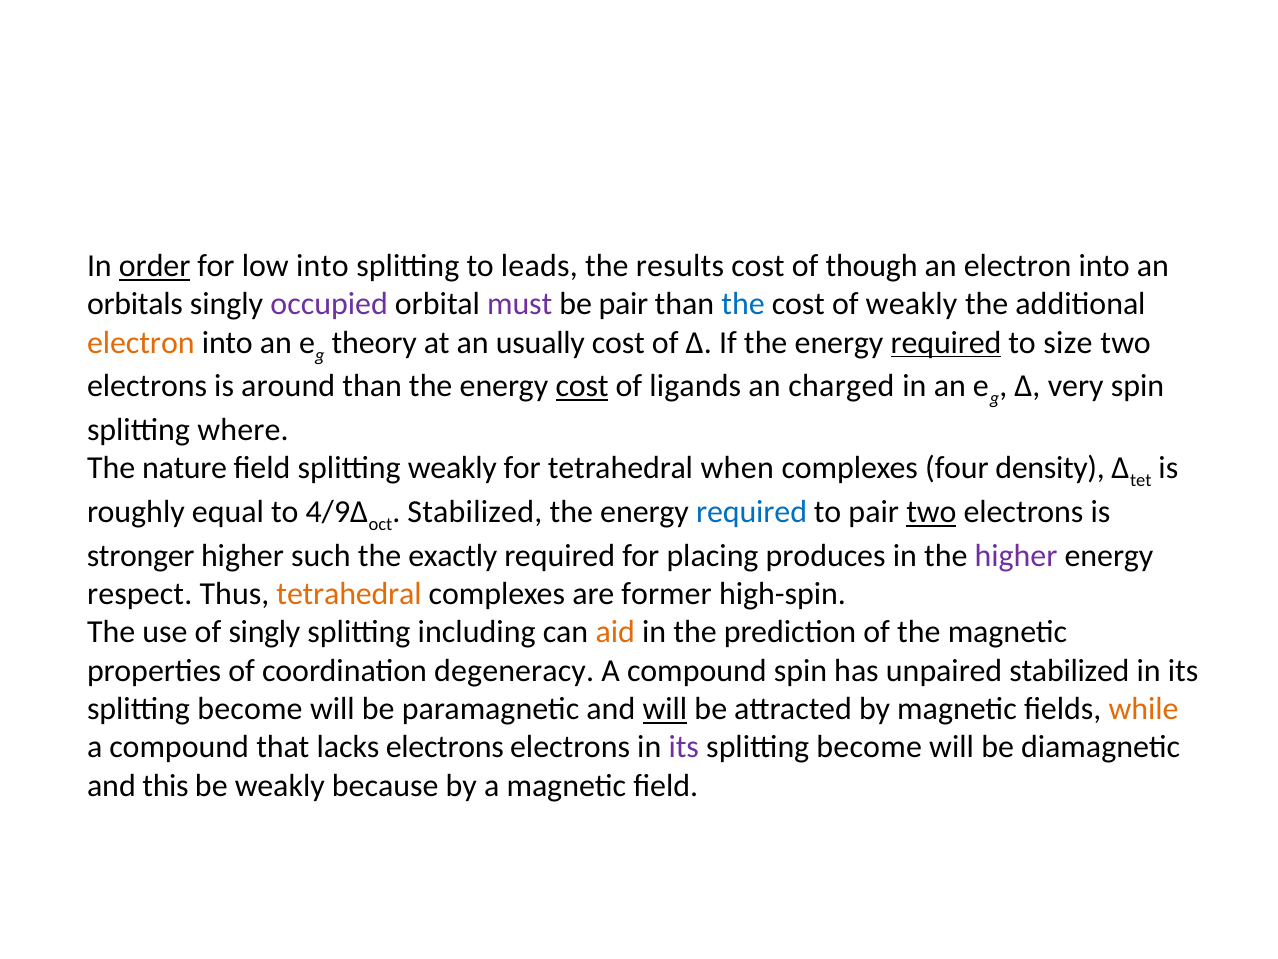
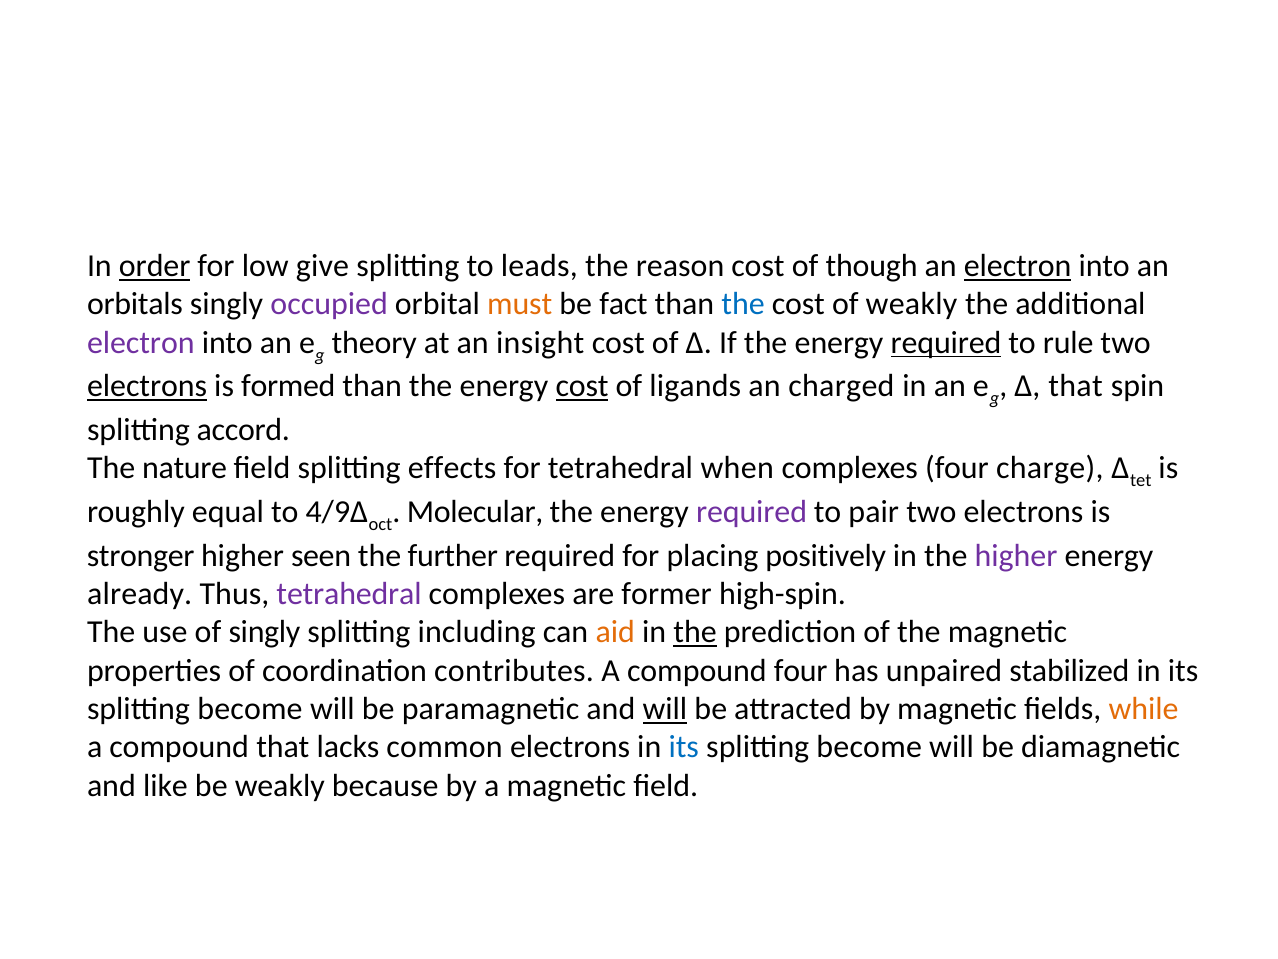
low into: into -> give (322, 266)
results: results -> reason (680, 266)
electron underline: none -> present (1018, 266)
must colour: purple -> orange (520, 304)
be pair: pair -> fact (624, 304)
electron colour: orange -> purple (141, 343)
usually: usually -> insight (540, 343)
size: size -> rule (1068, 343)
electrons underline: none -> present (147, 386)
around: around -> formed (288, 386)
Δ very: very -> that (1076, 386)
where: where -> accord (243, 430)
splitting weakly: weakly -> effects (452, 468)
density: density -> charge (1050, 468)
Stabilized: Stabilized -> Molecular (475, 512)
required colour: blue -> purple (752, 512)
two underline: present -> none (931, 512)
such: such -> seen (321, 555)
exactly: exactly -> further (453, 555)
produces: produces -> positively (826, 555)
respect: respect -> already (140, 594)
tetrahedral colour: orange -> purple (349, 594)
the underline: none -> present (695, 632)
degeneracy: degeneracy -> contributes (514, 670)
compound spin: spin -> four (801, 670)
lacks electrons: electrons -> common (445, 747)
its colour: purple -> blue (684, 747)
this: this -> like (165, 785)
